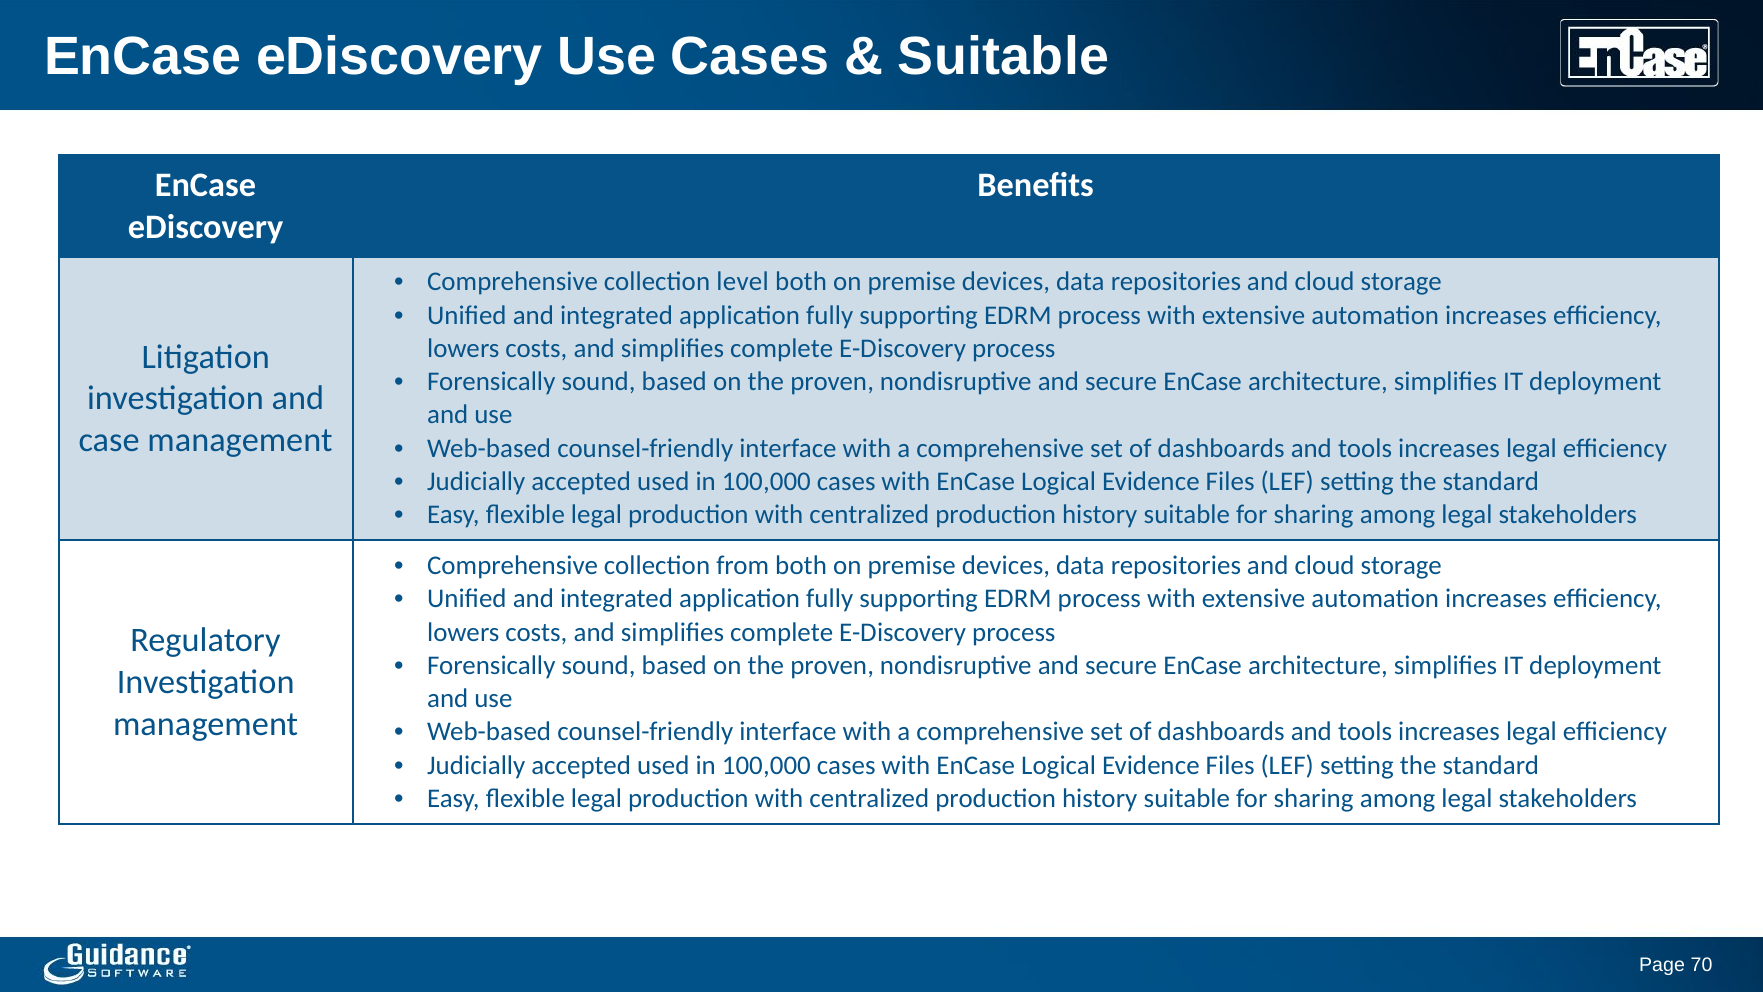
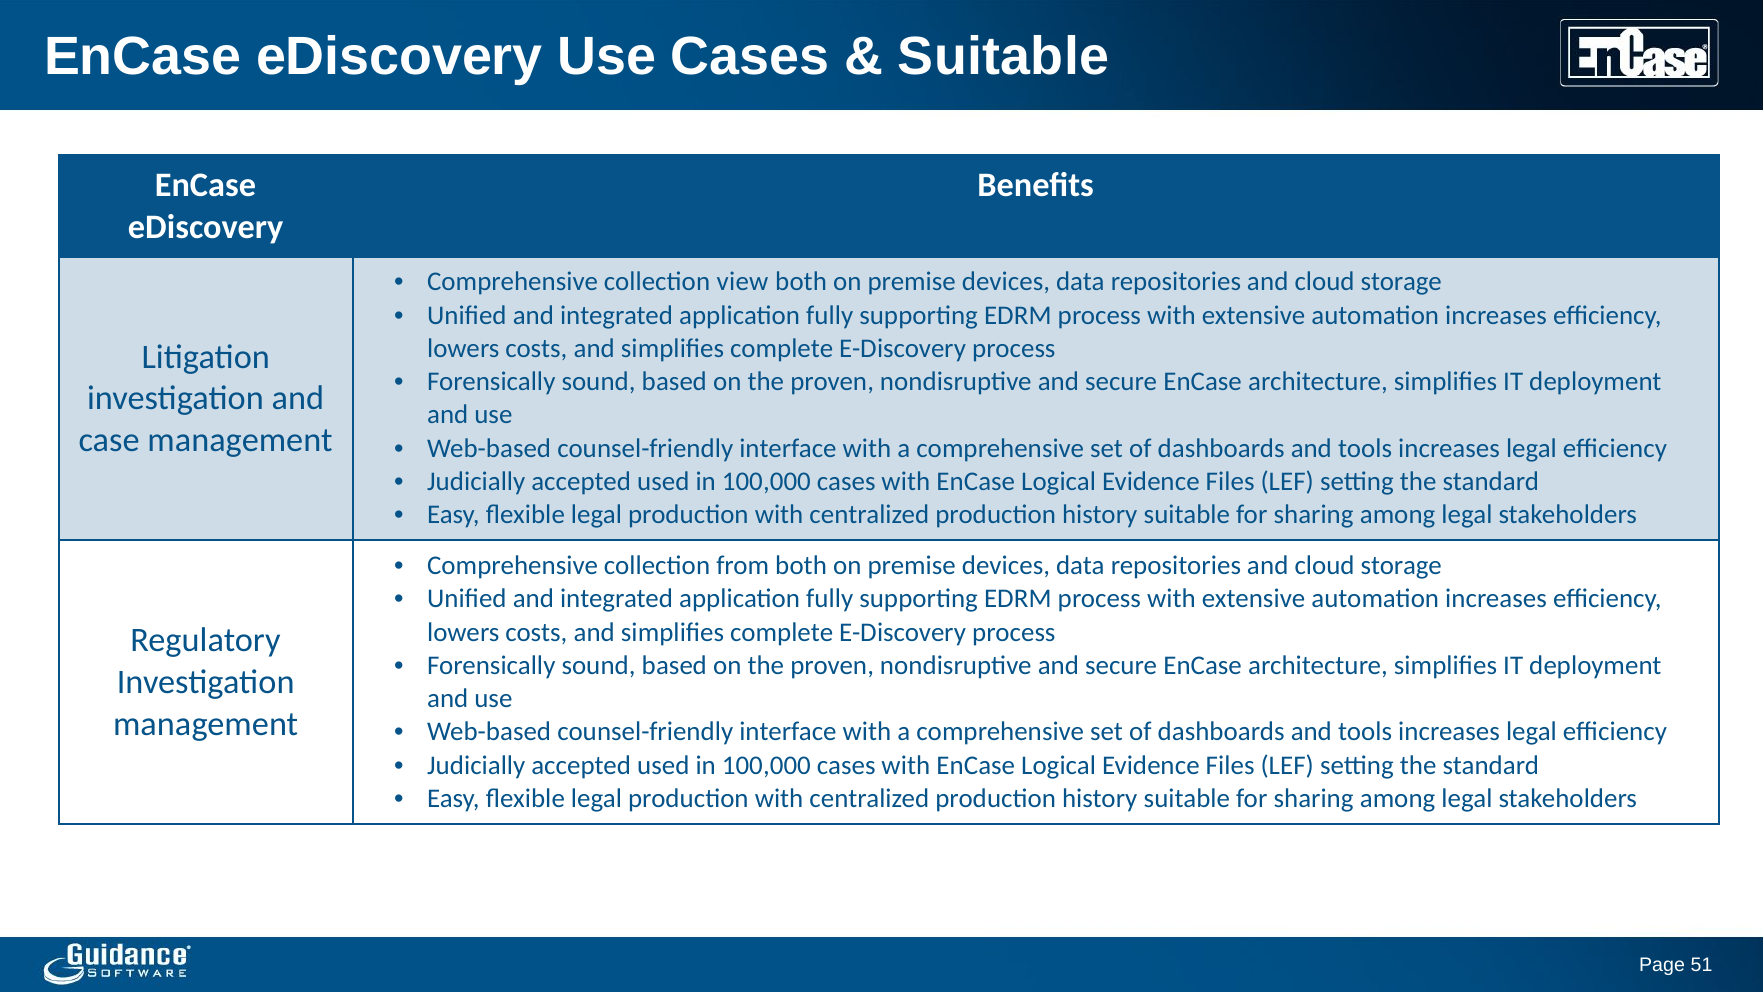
level: level -> view (743, 282)
70: 70 -> 51 (1702, 964)
